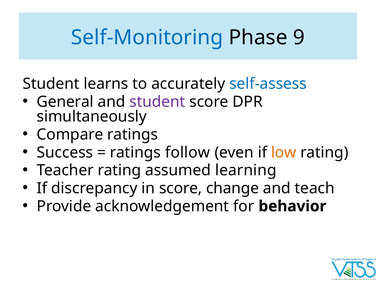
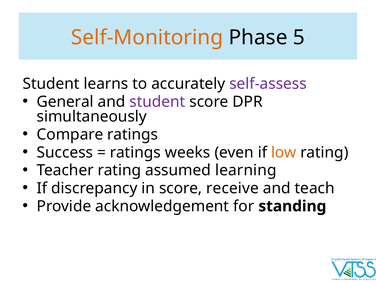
Self-Monitoring colour: blue -> orange (147, 37)
9: 9 -> 5 (299, 37)
self-assess colour: blue -> purple (268, 84)
follow: follow -> weeks (188, 152)
change: change -> receive (232, 188)
behavior: behavior -> standing (292, 206)
